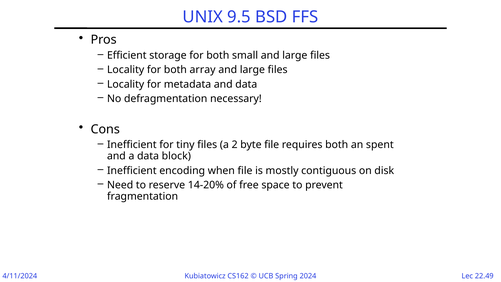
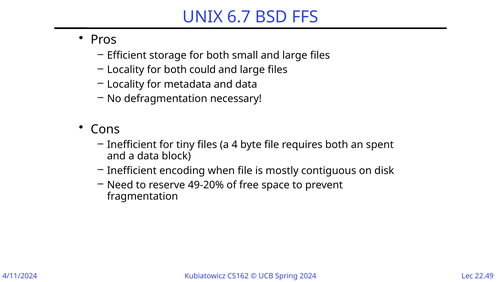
9.5: 9.5 -> 6.7 (239, 17)
array: array -> could (203, 70)
2: 2 -> 4 (235, 145)
14-20%: 14-20% -> 49-20% (206, 185)
